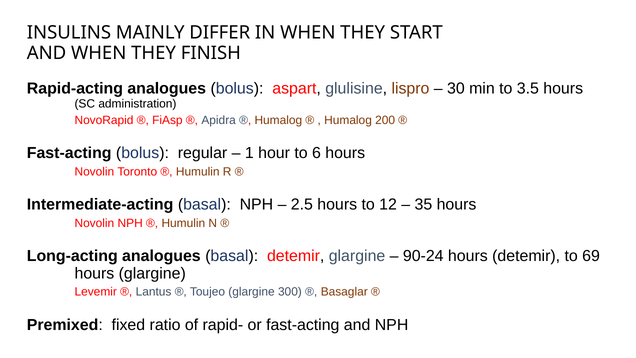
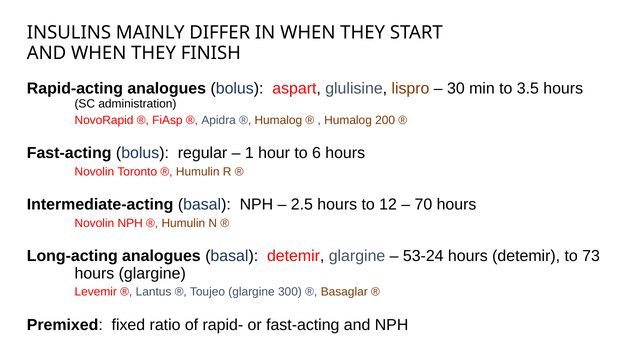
35: 35 -> 70 (423, 205)
90-24: 90-24 -> 53-24 (423, 256)
69: 69 -> 73 (591, 256)
